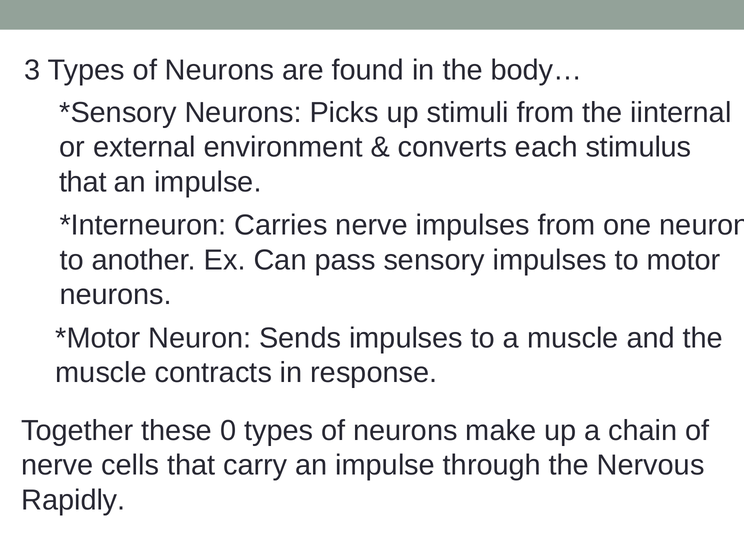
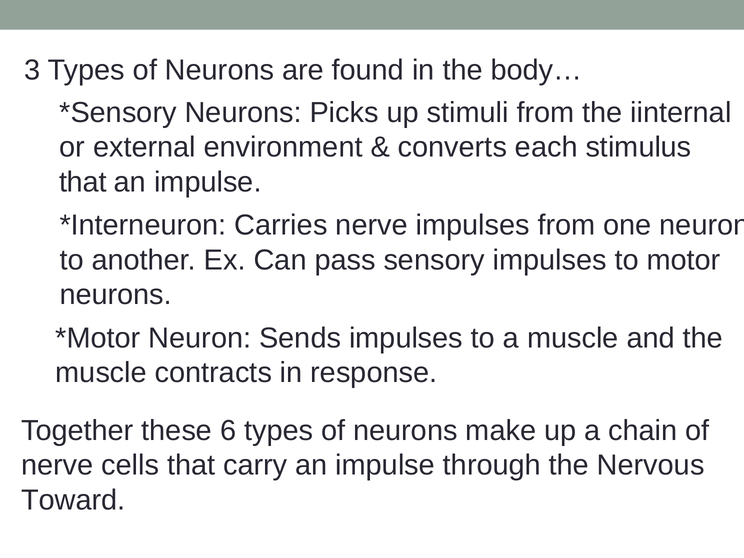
0: 0 -> 6 (228, 431)
Rapidly: Rapidly -> Toward (73, 500)
